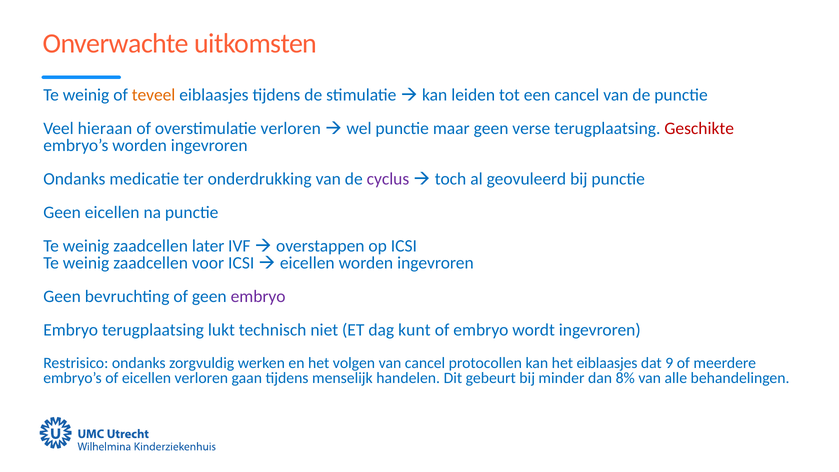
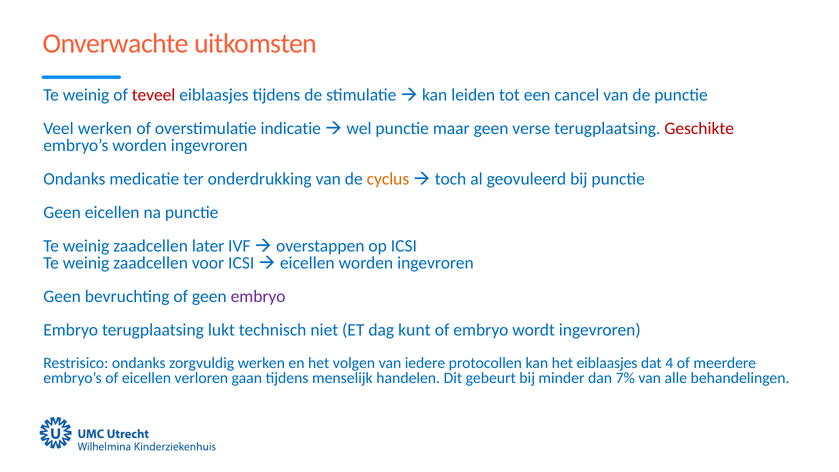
teveel colour: orange -> red (154, 95)
Veel hieraan: hieraan -> werken (105, 129)
overstimulatie verloren: verloren -> indicatie (291, 129)
cyclus colour: purple -> orange (388, 179)
van cancel: cancel -> iedere (425, 363)
9: 9 -> 4 (669, 363)
8%: 8% -> 7% (625, 378)
